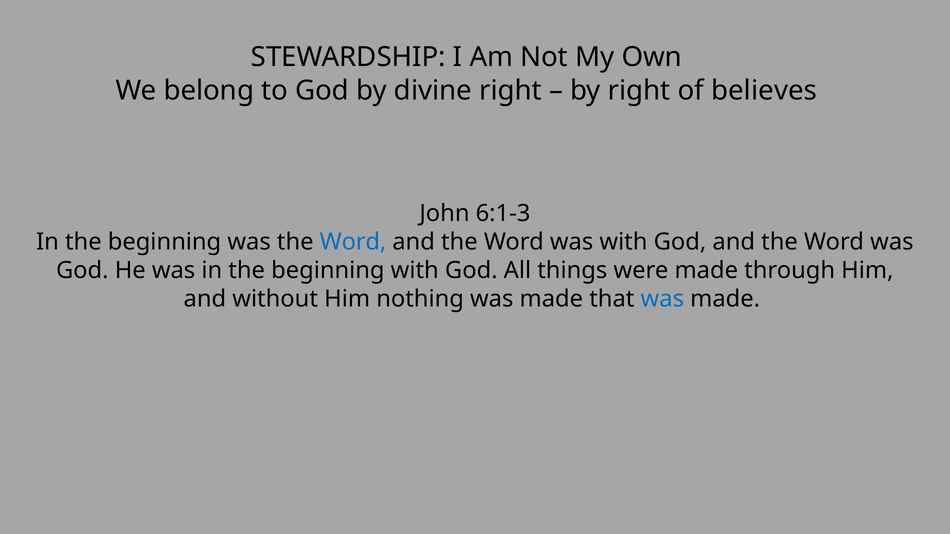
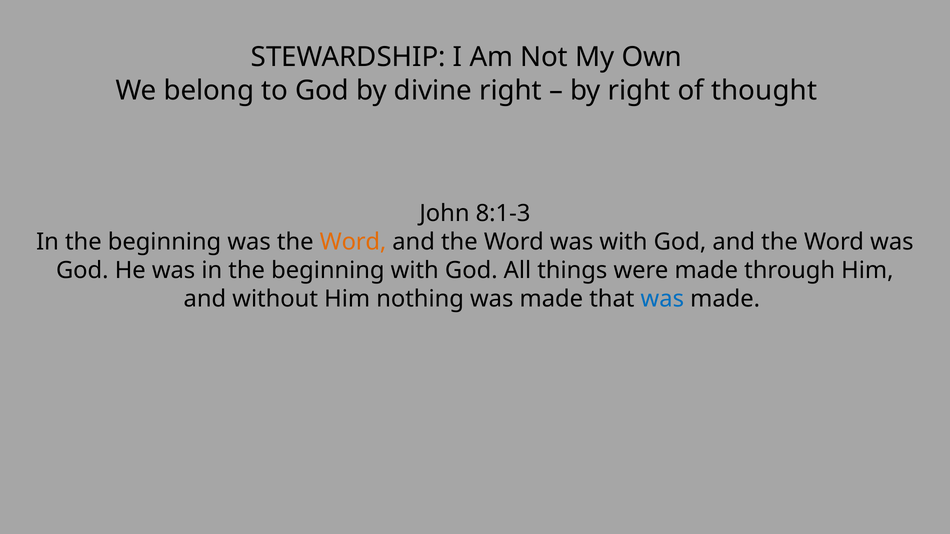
believes: believes -> thought (764, 91)
6:1-3: 6:1-3 -> 8:1-3 (503, 214)
Word colour: blue -> orange (353, 242)
